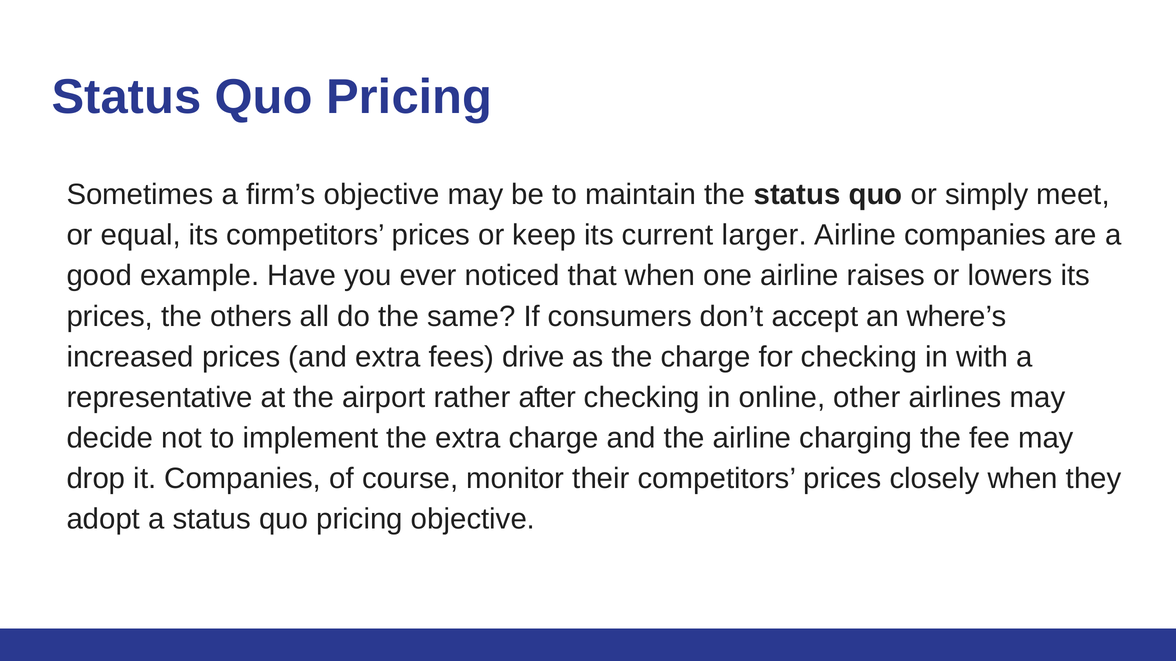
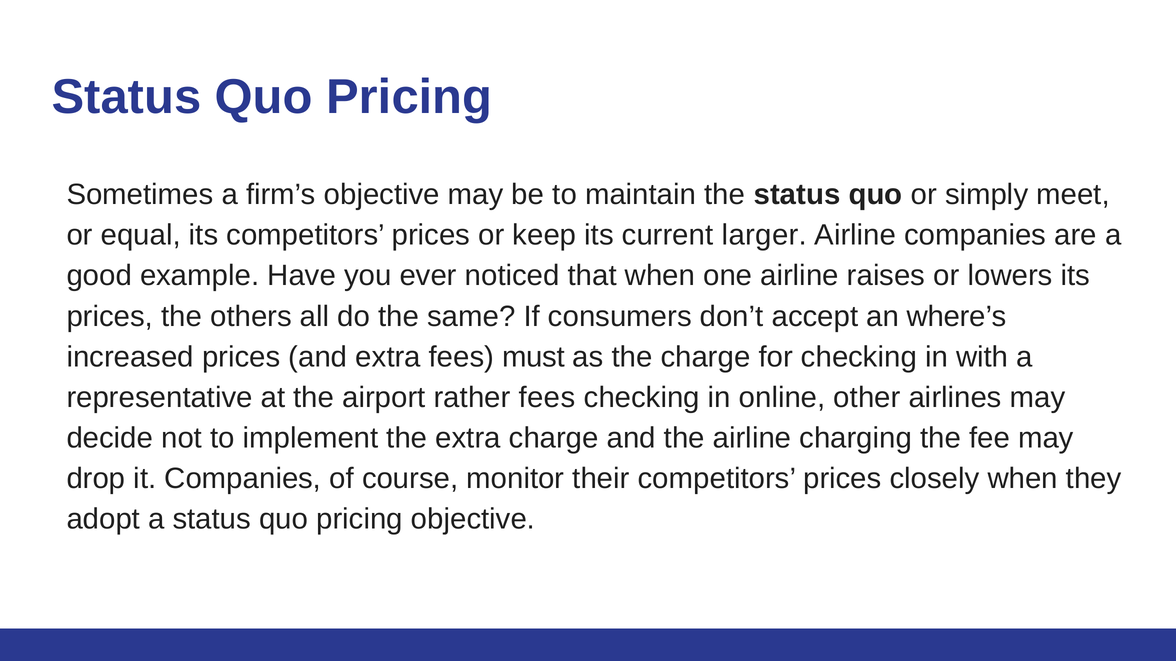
drive: drive -> must (534, 357)
rather after: after -> fees (547, 398)
